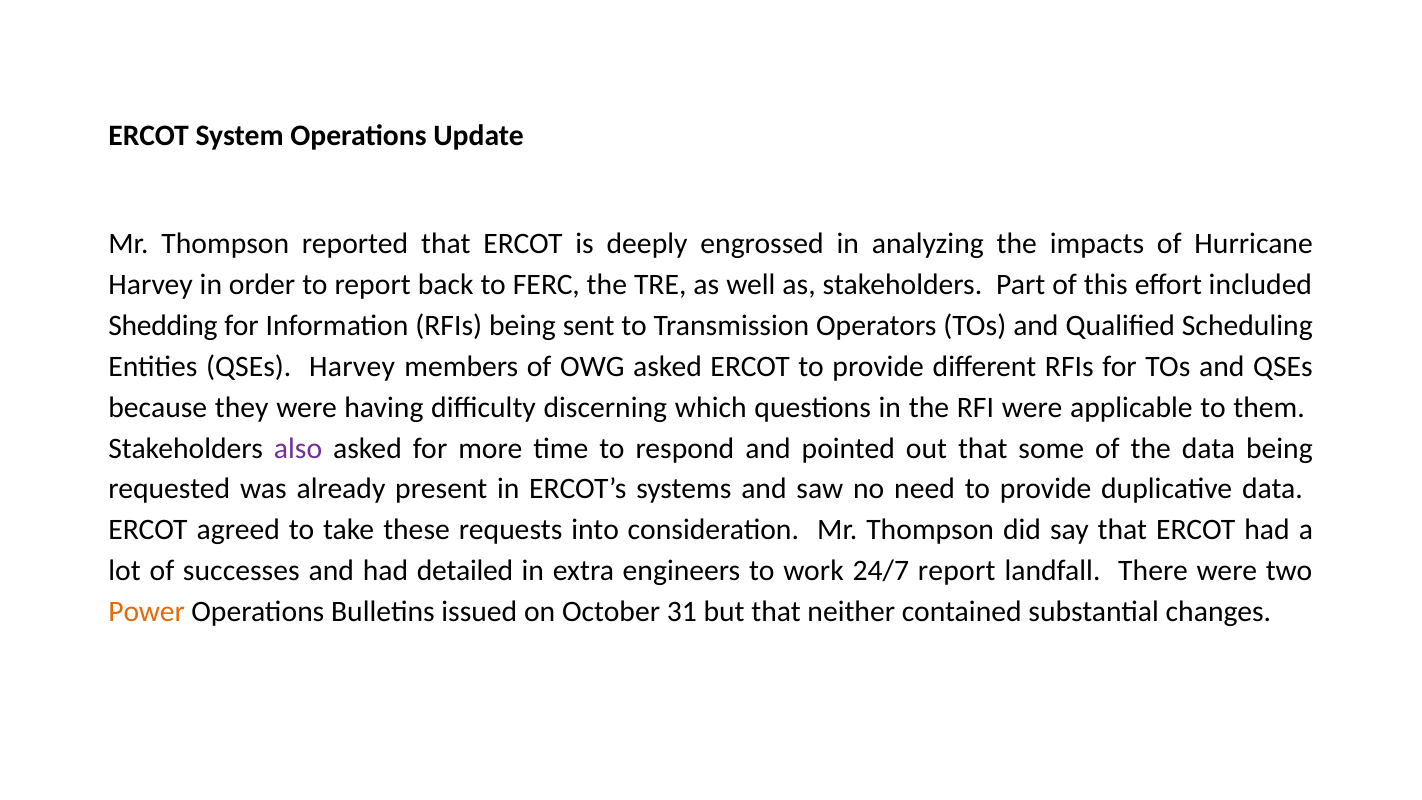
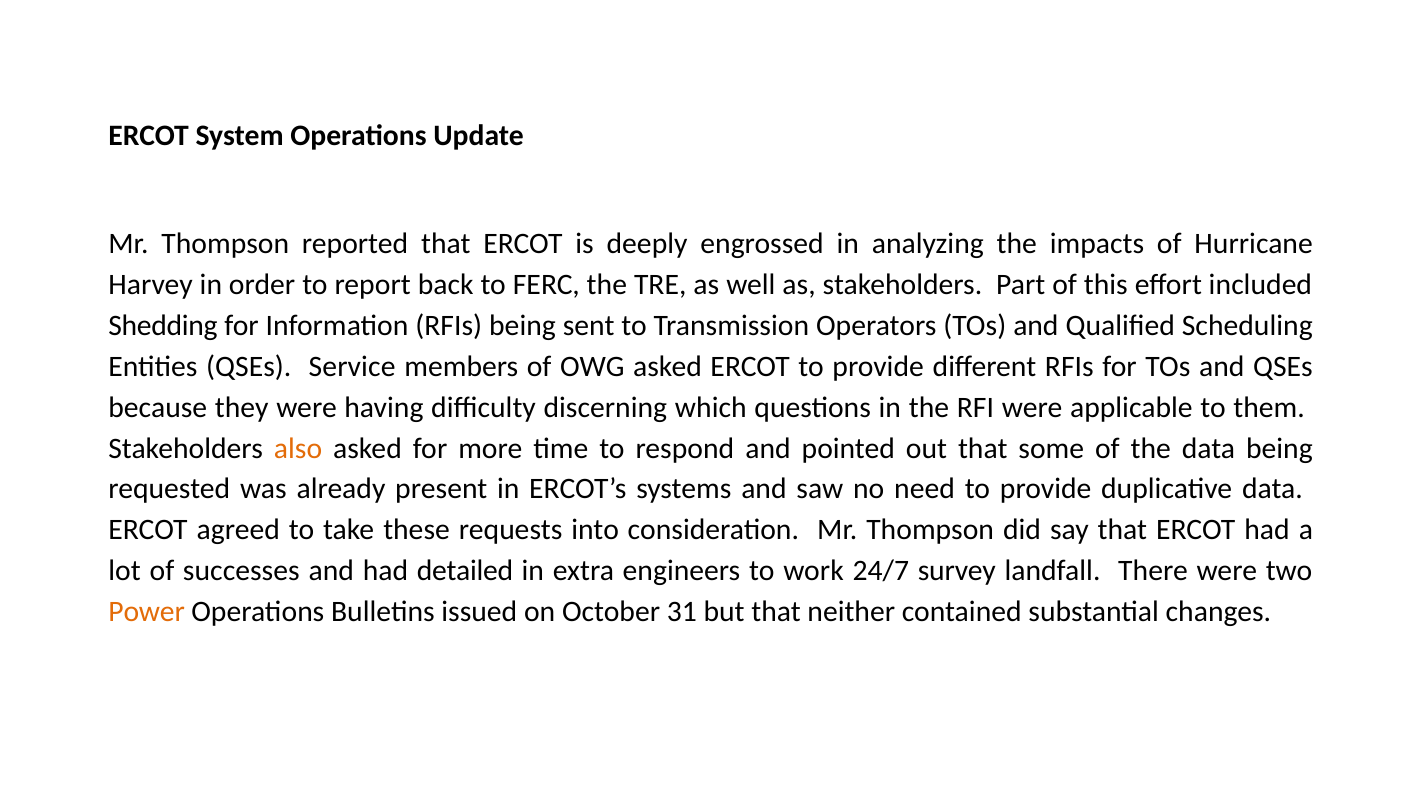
QSEs Harvey: Harvey -> Service (352, 366)
also colour: purple -> orange (298, 448)
24/7 report: report -> survey (957, 571)
